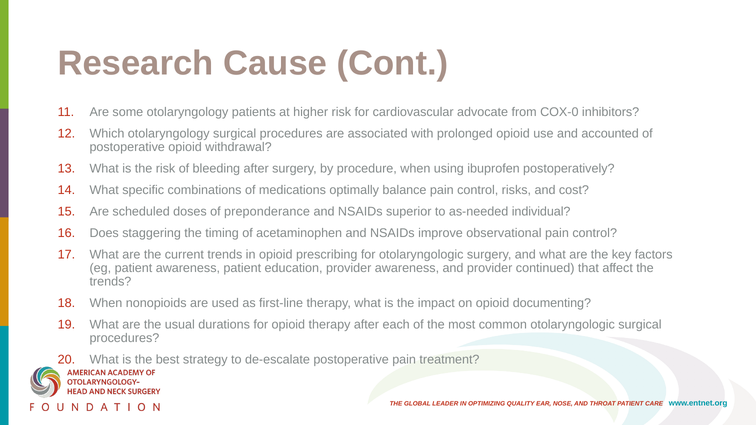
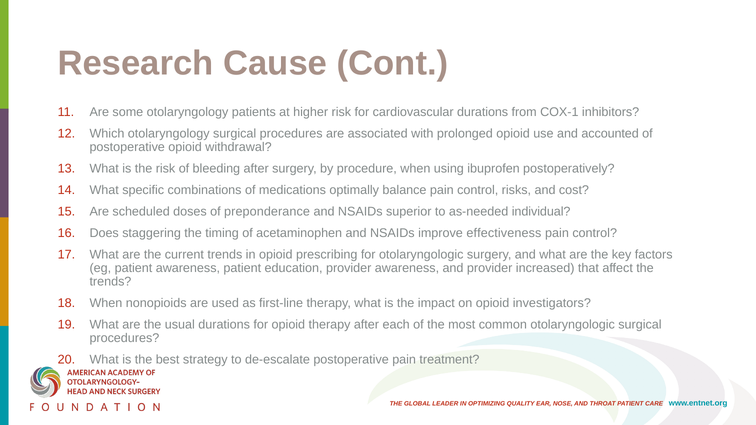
cardiovascular advocate: advocate -> durations (483, 112)
COX-0: COX-0 -> COX-1 (559, 112)
observational: observational -> effectiveness (504, 233)
continued: continued -> increased (545, 268)
documenting: documenting -> investigators (552, 303)
